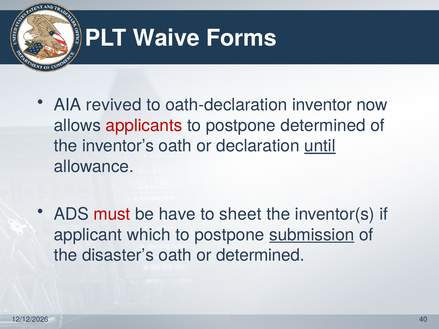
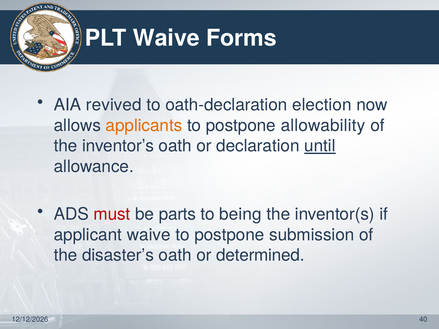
inventor: inventor -> election (322, 105)
applicants colour: red -> orange (144, 126)
postpone determined: determined -> allowability (323, 126)
have: have -> parts (177, 214)
sheet: sheet -> being (240, 214)
applicant which: which -> waive (149, 235)
submission underline: present -> none (312, 235)
